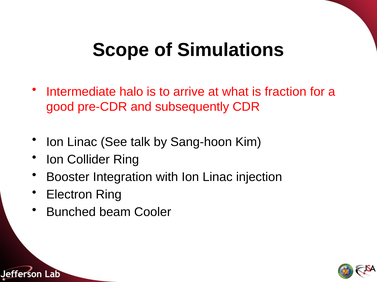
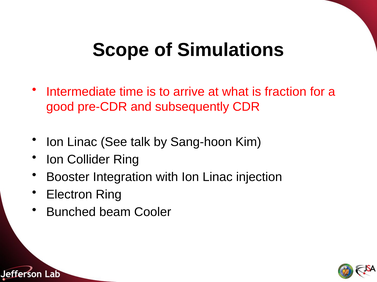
halo: halo -> time (131, 92)
